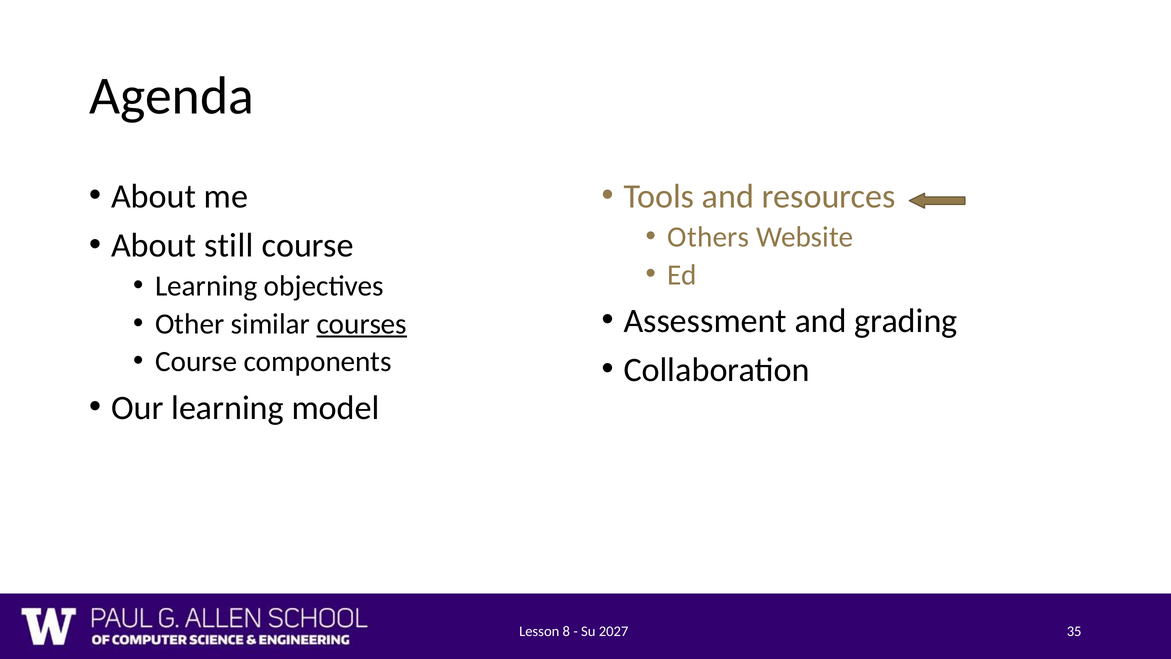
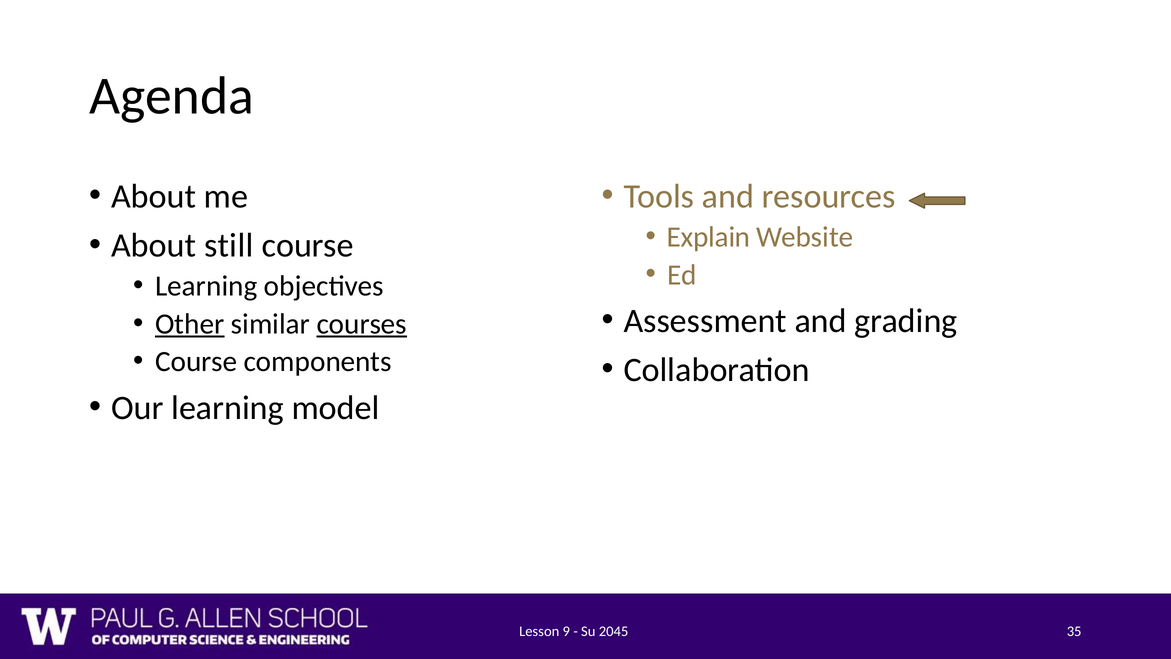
Others: Others -> Explain (709, 237)
Other underline: none -> present (190, 324)
8: 8 -> 9 (566, 631)
2027: 2027 -> 2045 (614, 631)
